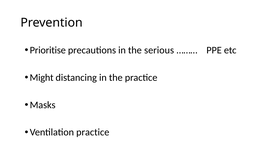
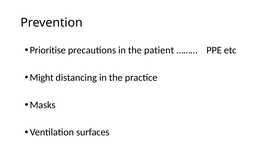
serious: serious -> patient (159, 50)
Ventilation practice: practice -> surfaces (93, 132)
